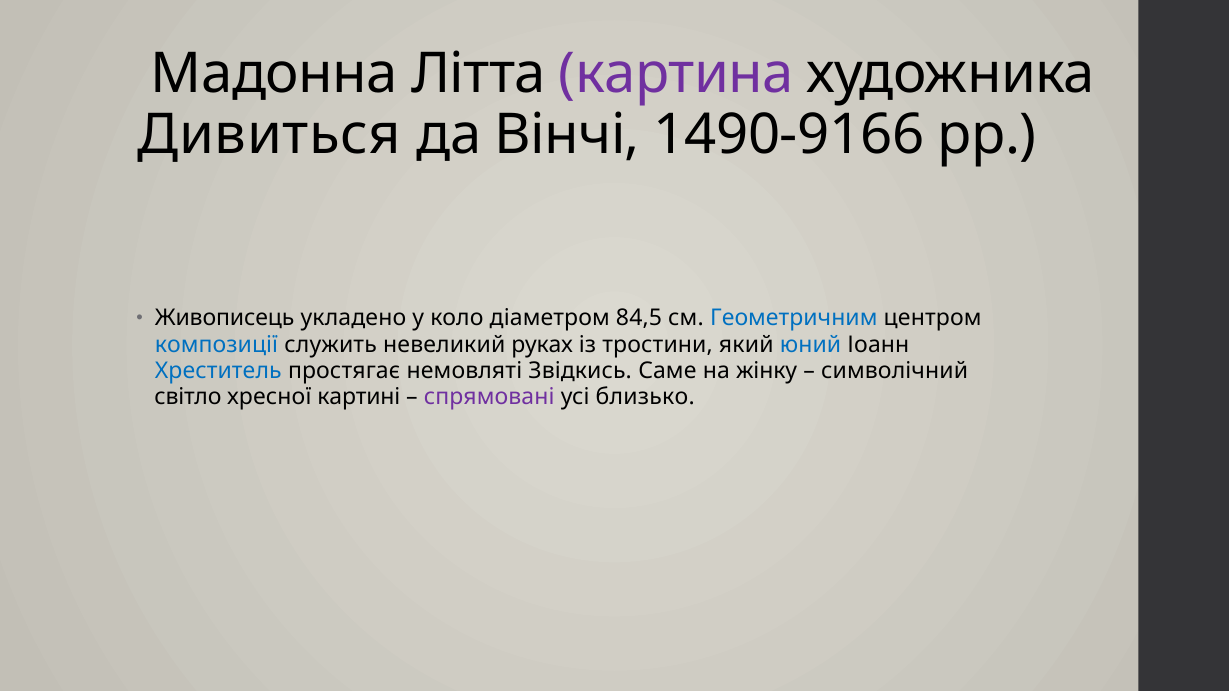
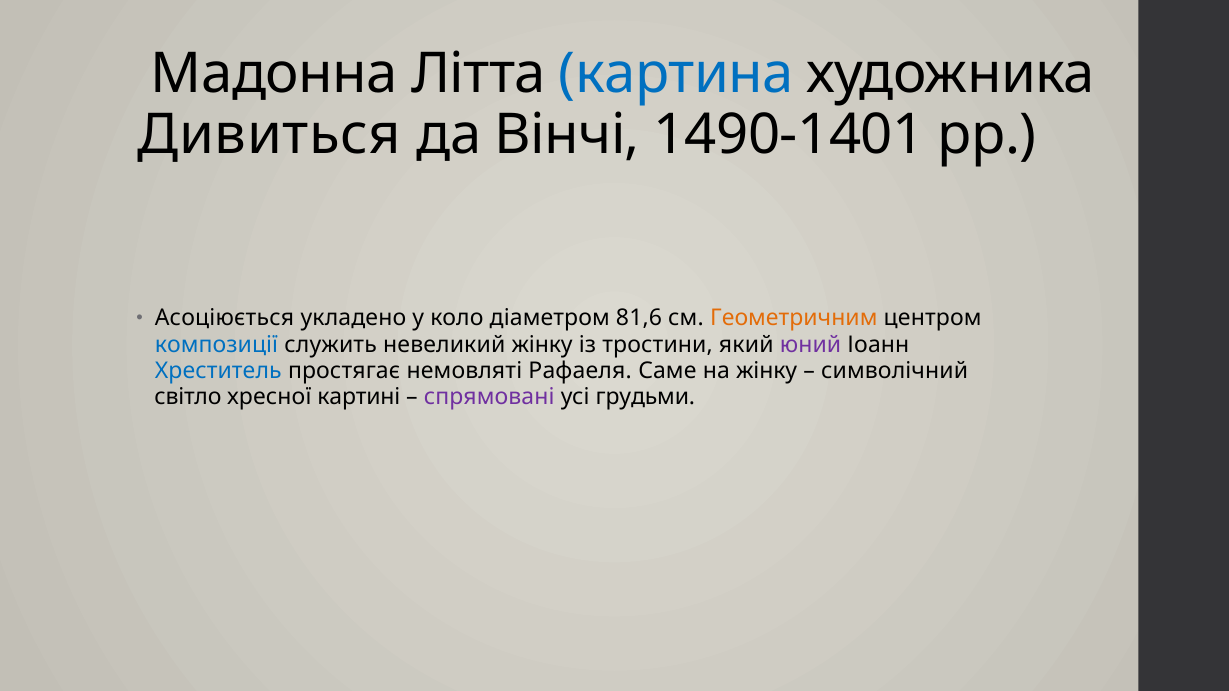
картина colour: purple -> blue (677, 74)
1490-9166: 1490-9166 -> 1490-1401 (789, 135)
Живописець: Живописець -> Асоціюється (224, 318)
84,5: 84,5 -> 81,6 (639, 318)
Геометричним colour: blue -> orange (794, 318)
невеликий руках: руках -> жінку (542, 345)
юний colour: blue -> purple (810, 345)
Звідкись: Звідкись -> Рафаеля (580, 371)
близько: близько -> грудьми (645, 397)
